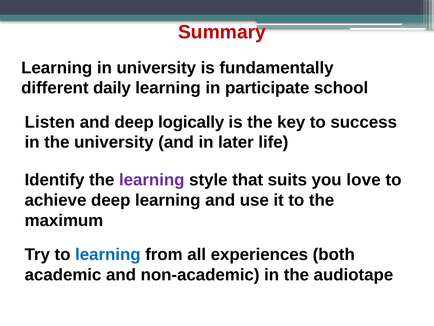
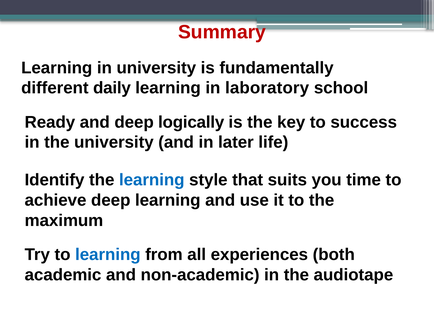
participate: participate -> laboratory (267, 88)
Listen: Listen -> Ready (50, 122)
learning colour: purple -> blue (152, 180)
love: love -> time (364, 180)
